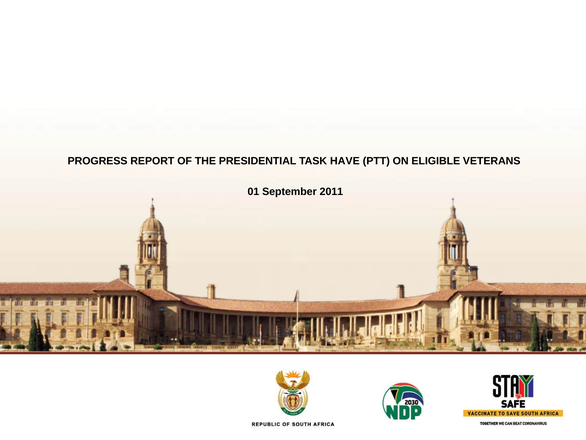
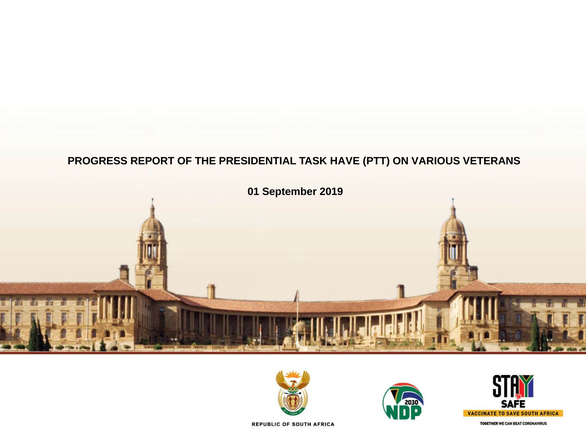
ELIGIBLE: ELIGIBLE -> VARIOUS (436, 161)
2011: 2011 -> 2019 (331, 191)
